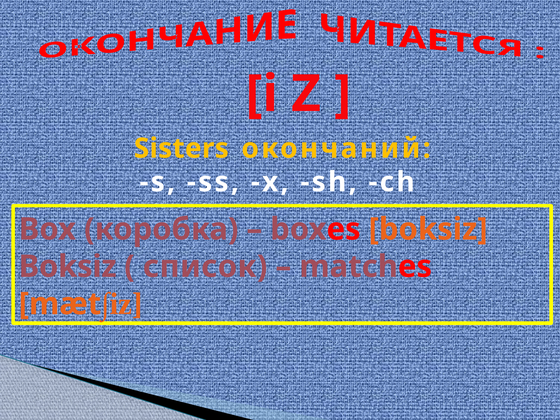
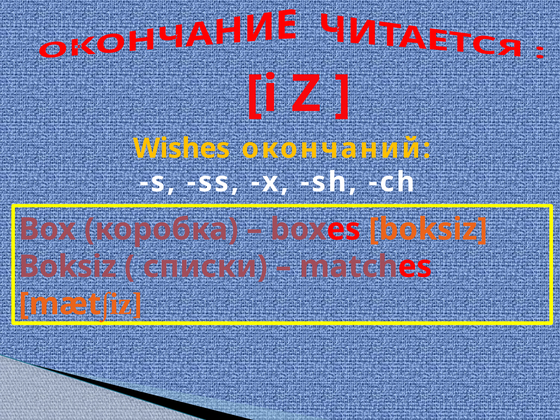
Sisters: Sisters -> Wishes (182, 148)
список: список -> списки (205, 267)
